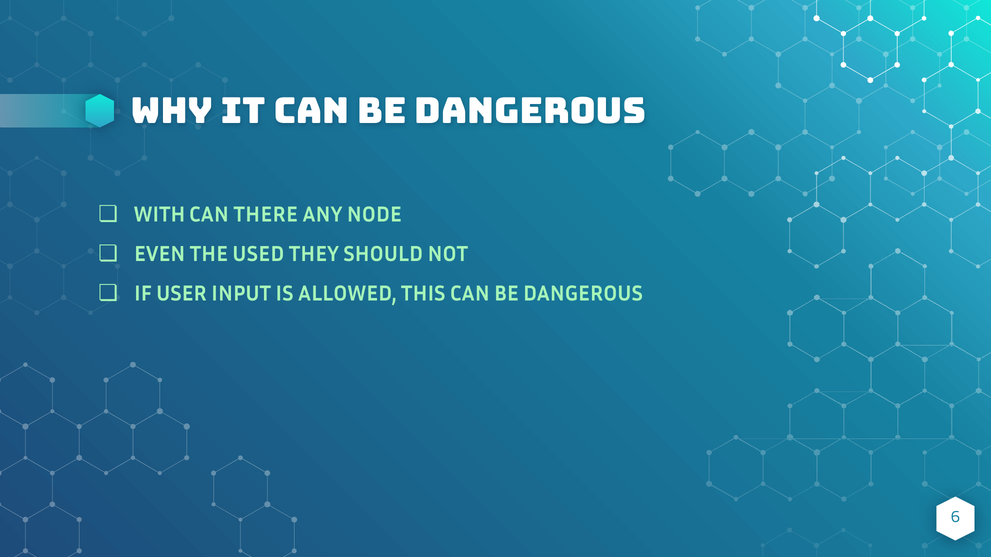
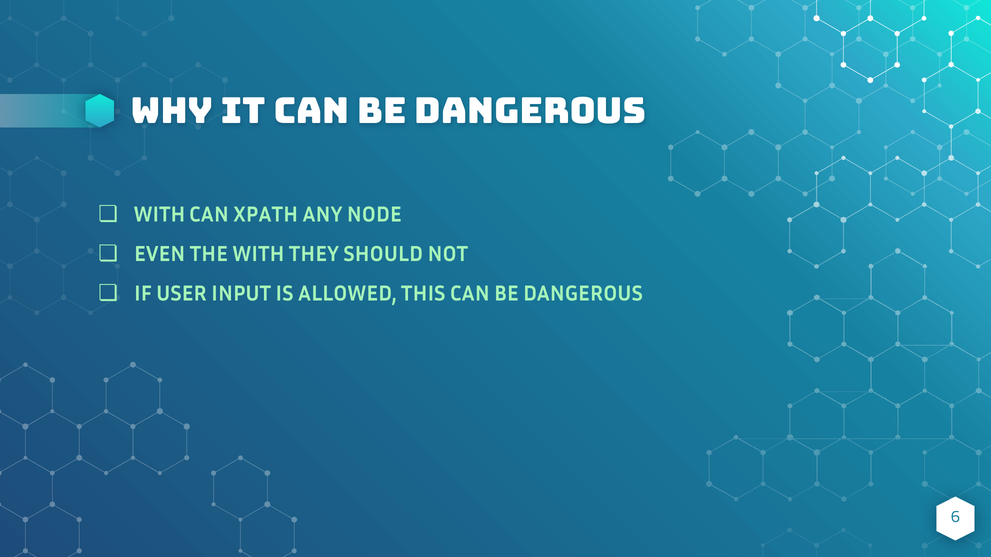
THERE: THERE -> XPATH (266, 215)
THE USED: USED -> WITH (258, 254)
